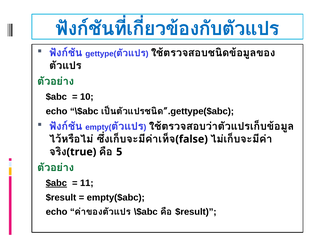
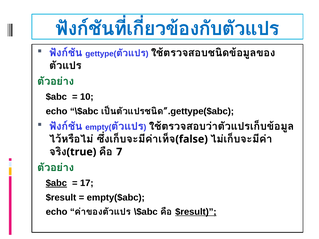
5: 5 -> 7 (119, 152)
11: 11 -> 17 (87, 183)
$result underline: none -> present (196, 212)
